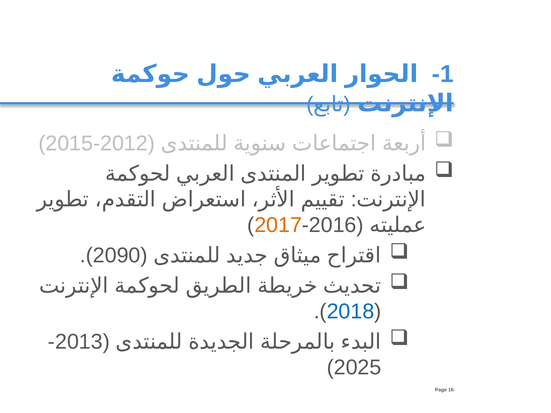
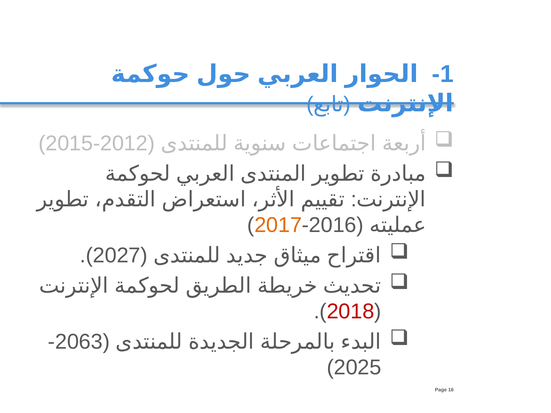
2090: 2090 -> 2027 (117, 255)
2018 colour: blue -> red (351, 312)
2013: 2013 -> 2063 (79, 342)
